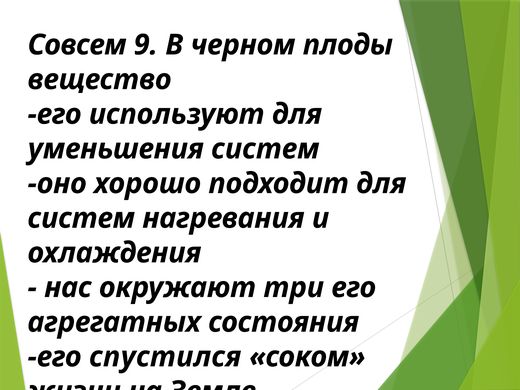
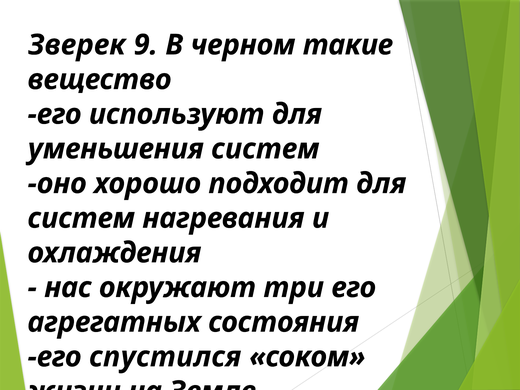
Совсем: Совсем -> Зверек (77, 45)
плоды: плоды -> такие (348, 45)
